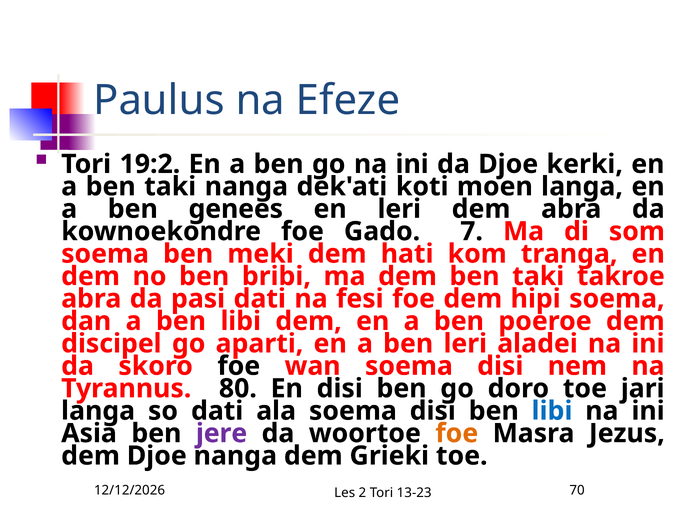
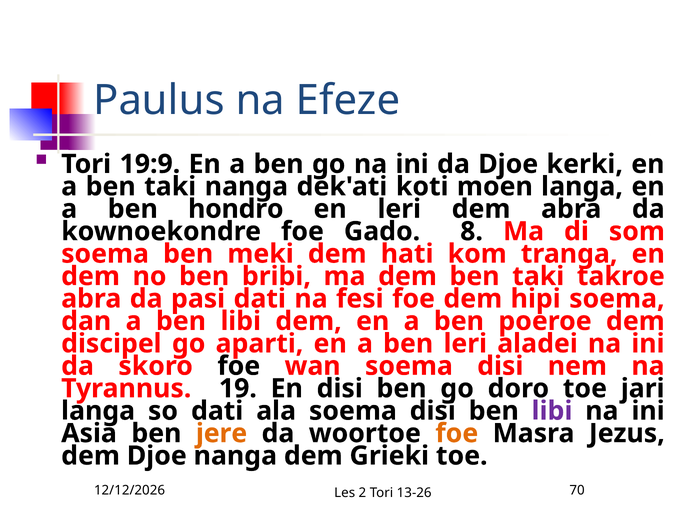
19:2: 19:2 -> 19:9 (150, 164)
genees: genees -> hondro (236, 209)
7: 7 -> 8 (472, 231)
80: 80 -> 19 (238, 388)
libi colour: blue -> purple (552, 411)
jere colour: purple -> orange (222, 433)
13-23: 13-23 -> 13-26 (414, 492)
